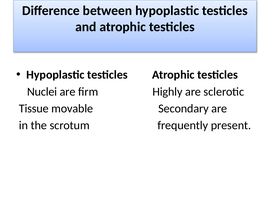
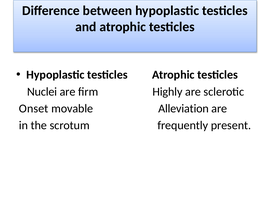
Tissue: Tissue -> Onset (34, 108)
Secondary: Secondary -> Alleviation (184, 108)
